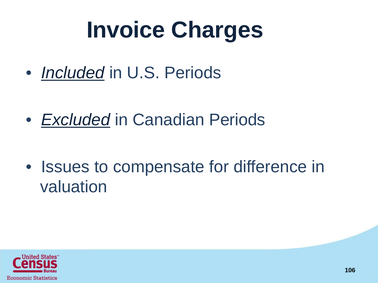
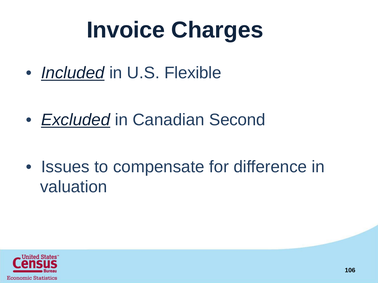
U.S Periods: Periods -> Flexible (193, 73)
Canadian Periods: Periods -> Second (237, 120)
